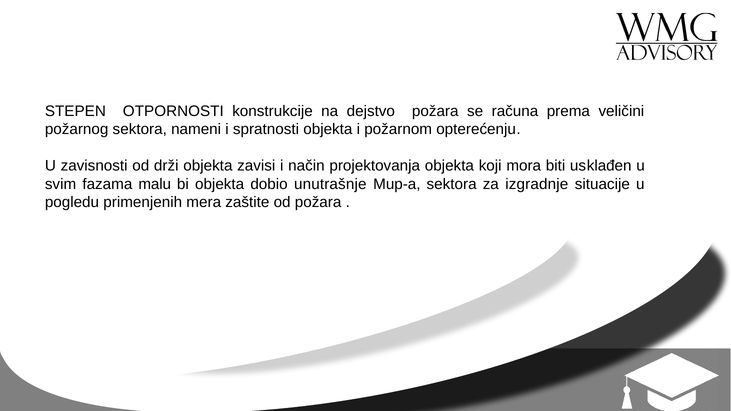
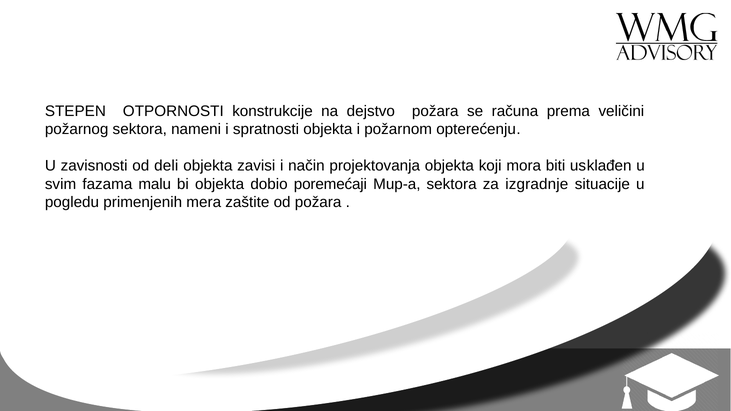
drži: drži -> deli (166, 166)
unutrašnje: unutrašnje -> poremećaji (330, 184)
